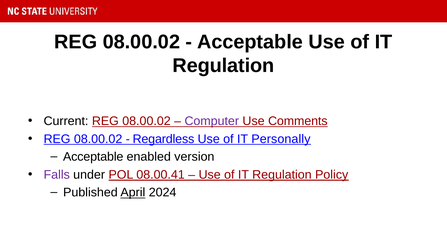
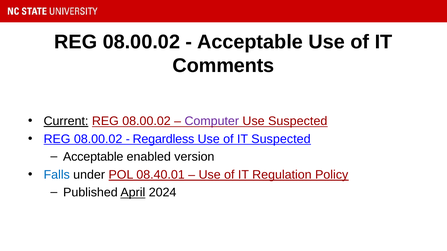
Regulation: Regulation -> Comments (223, 66)
Current underline: none -> present (66, 121)
Use Comments: Comments -> Suspected (298, 121)
IT Personally: Personally -> Suspected (281, 139)
Falls colour: purple -> blue (57, 175)
08.00.41: 08.00.41 -> 08.40.01 (161, 175)
